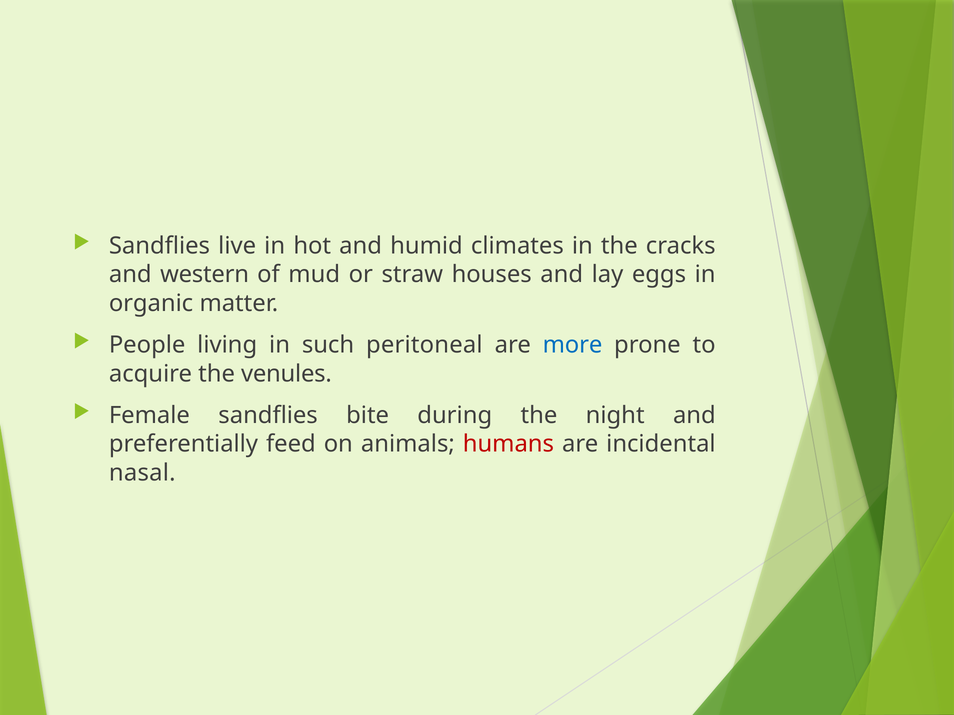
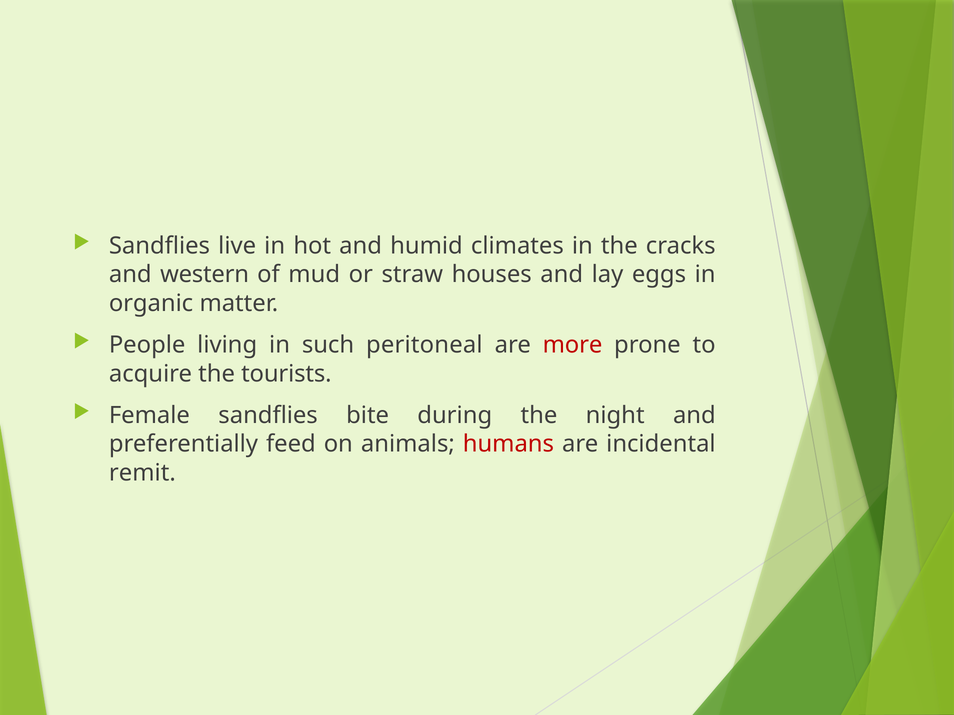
more colour: blue -> red (573, 345)
venules: venules -> tourists (286, 374)
nasal: nasal -> remit (142, 473)
